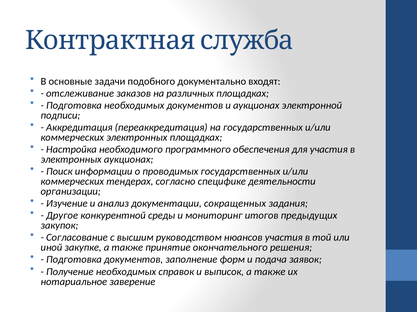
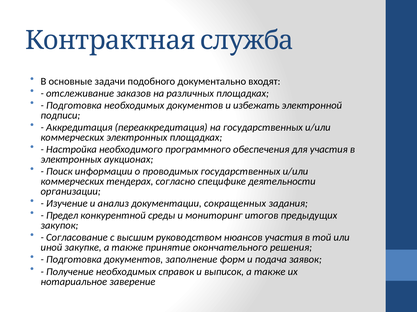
и аукционах: аукционах -> избежать (256, 106)
Другое: Другое -> Предел (62, 216)
